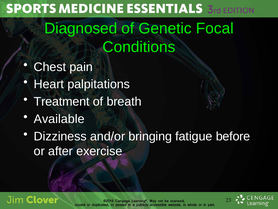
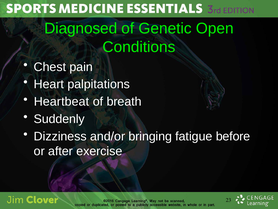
Focal: Focal -> Open (215, 28)
Treatment: Treatment -> Heartbeat (62, 101)
Available: Available -> Suddenly (59, 119)
